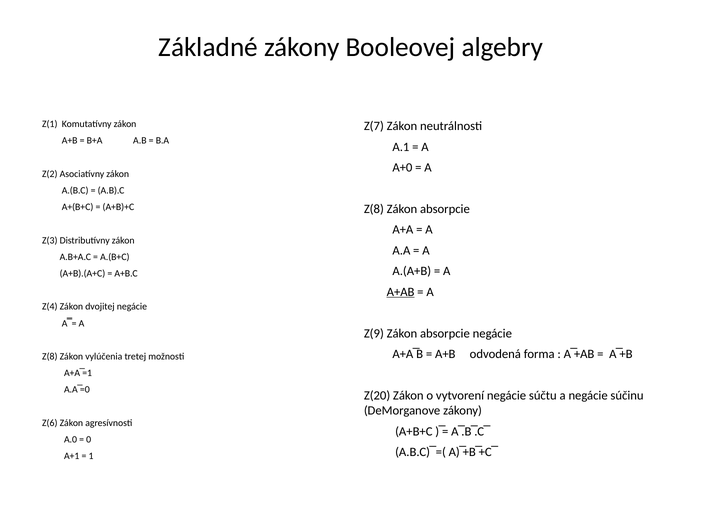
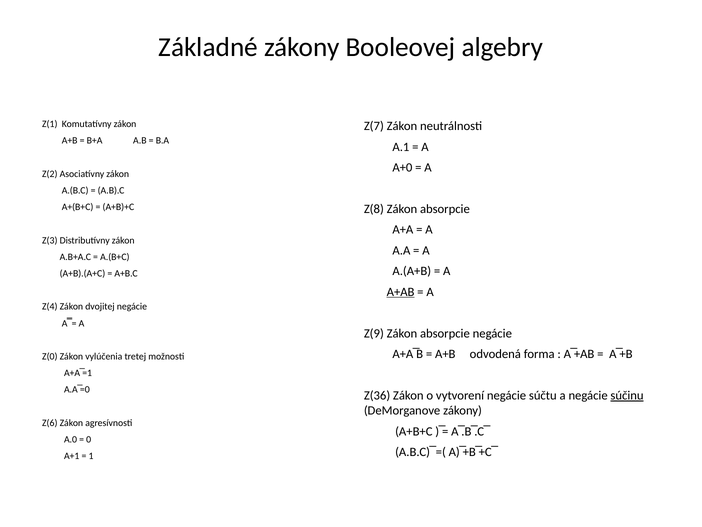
Z(8: Z(8 -> Z(0 (50, 356)
Z(20: Z(20 -> Z(36 (377, 395)
súčinu underline: none -> present (627, 395)
